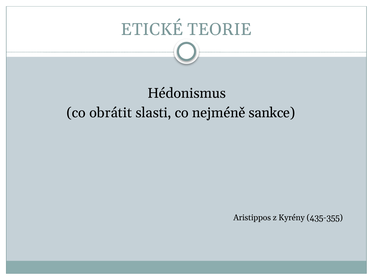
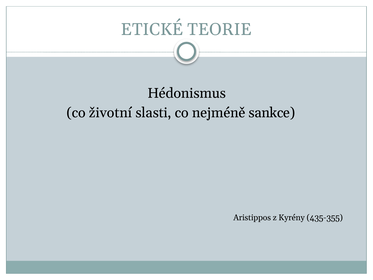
obrátit: obrátit -> životní (111, 113)
